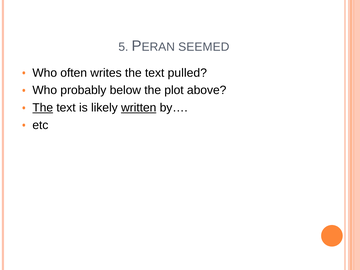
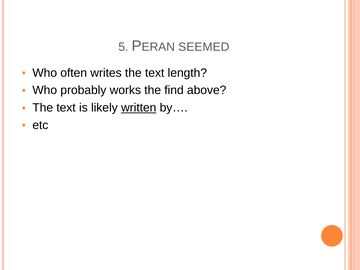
pulled: pulled -> length (187, 73)
below: below -> works (125, 90)
plot: plot -> find (174, 90)
The underline: present -> none (43, 108)
